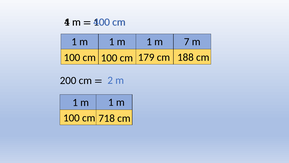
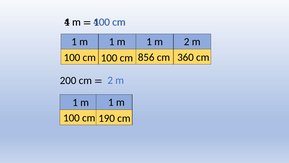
7: 7 -> 2 (187, 42)
179: 179 -> 856 (146, 57)
188: 188 -> 360 (185, 57)
718: 718 -> 190 (107, 118)
